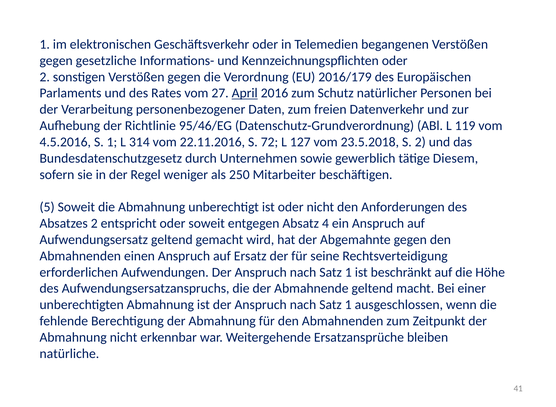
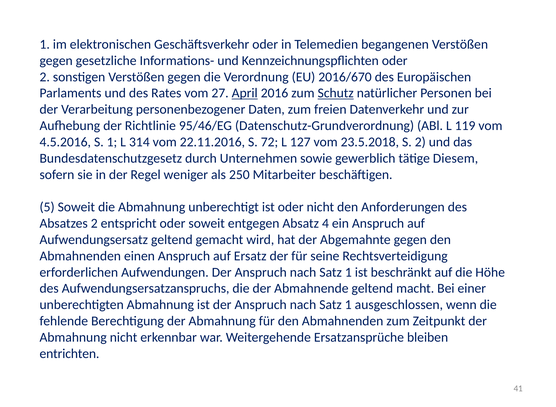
2016/179: 2016/179 -> 2016/670 (345, 77)
Schutz underline: none -> present (336, 93)
natürliche: natürliche -> entrichten (69, 354)
